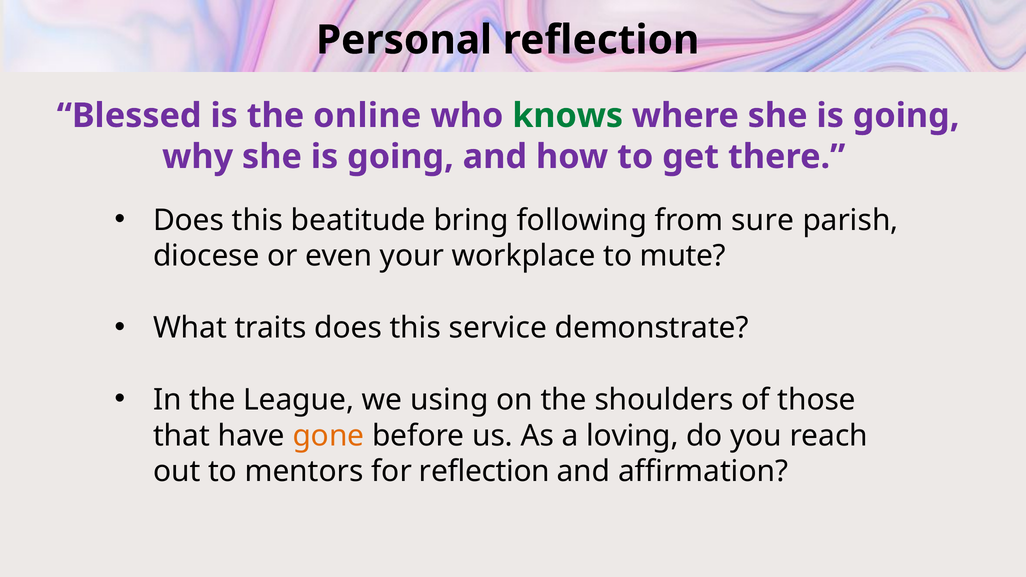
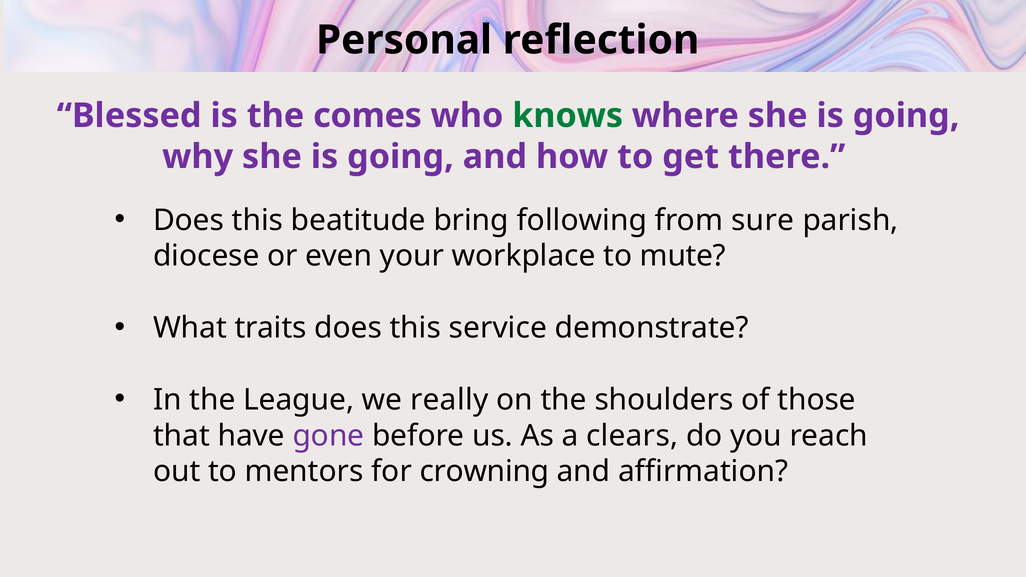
online: online -> comes (367, 116)
using: using -> really (449, 400)
gone colour: orange -> purple (328, 436)
loving: loving -> clears (632, 436)
for reflection: reflection -> crowning (484, 472)
